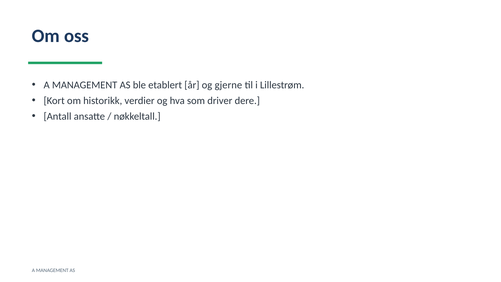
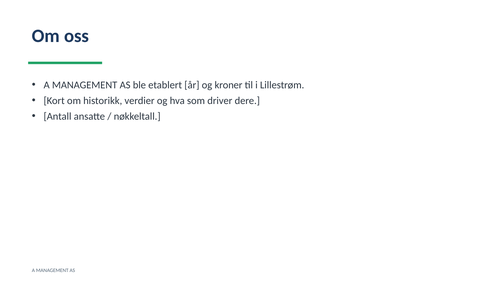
gjerne: gjerne -> kroner (229, 85)
